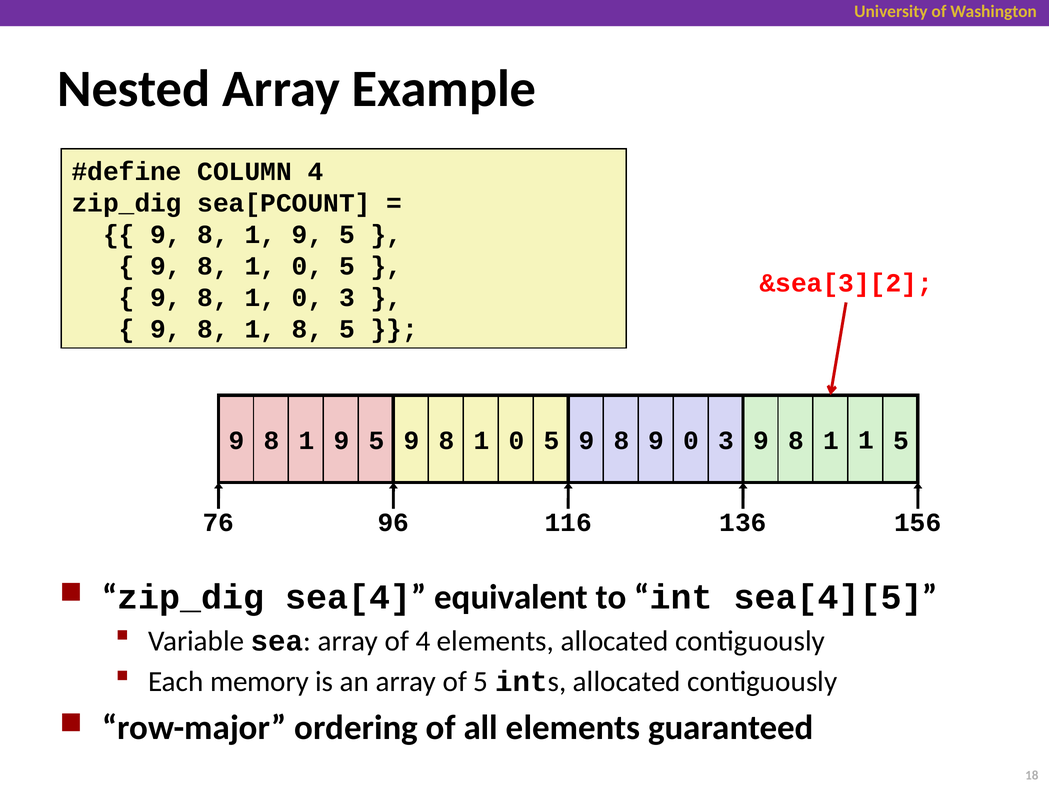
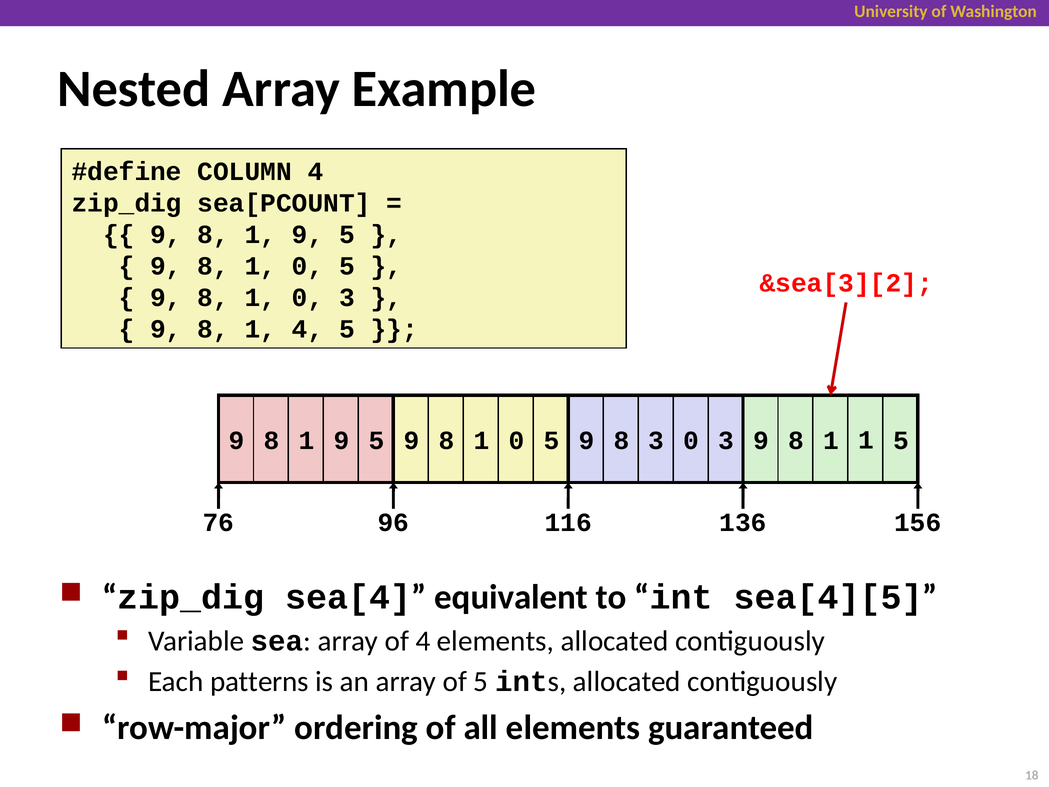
1 8: 8 -> 4 (308, 329)
8 9: 9 -> 3 (656, 441)
memory: memory -> patterns (259, 682)
